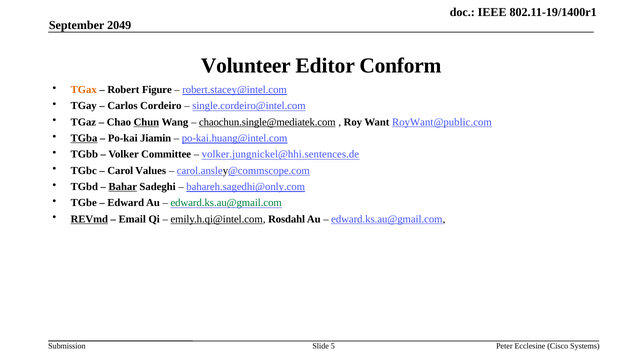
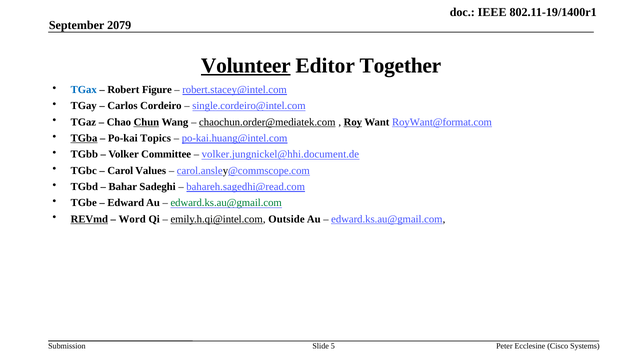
2049: 2049 -> 2079 (119, 26)
Volunteer underline: none -> present (246, 66)
Conform: Conform -> Together (400, 66)
TGax colour: orange -> blue (84, 90)
chaochun.single@mediatek.com: chaochun.single@mediatek.com -> chaochun.order@mediatek.com (267, 122)
Roy underline: none -> present (353, 122)
RoyWant@public.com: RoyWant@public.com -> RoyWant@format.com (442, 122)
Jiamin: Jiamin -> Topics (156, 138)
volker.jungnickel@hhi.sentences.de: volker.jungnickel@hhi.sentences.de -> volker.jungnickel@hhi.document.de (280, 155)
Bahar underline: present -> none (123, 187)
bahareh.sagedhi@only.com: bahareh.sagedhi@only.com -> bahareh.sagedhi@read.com (246, 187)
Email: Email -> Word (132, 219)
Rosdahl: Rosdahl -> Outside (286, 219)
